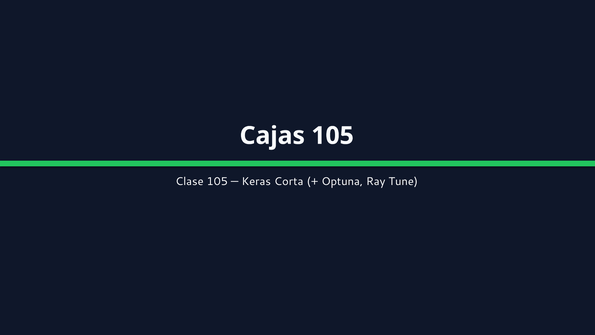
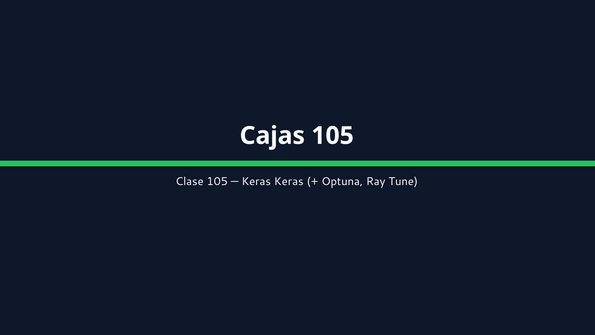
Keras Corta: Corta -> Keras (289, 181)
